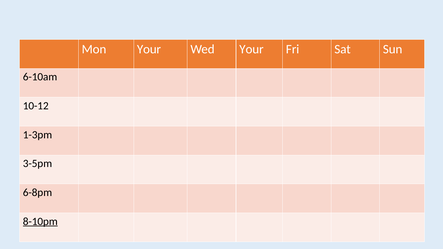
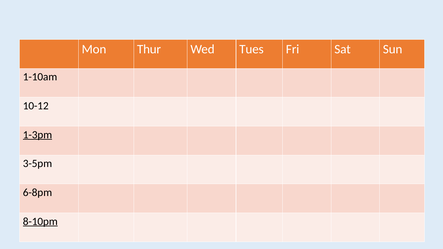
Mon Your: Your -> Thur (149, 49)
Wed Your: Your -> Tues (251, 49)
6-10am: 6-10am -> 1-10am (40, 77)
1-3pm underline: none -> present (37, 135)
